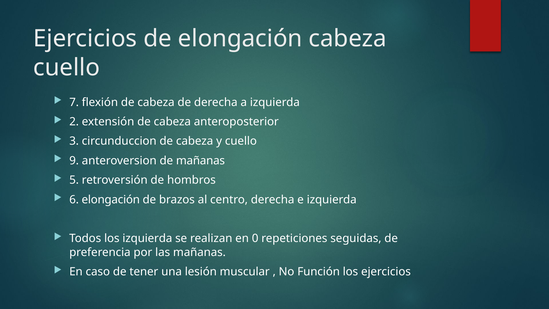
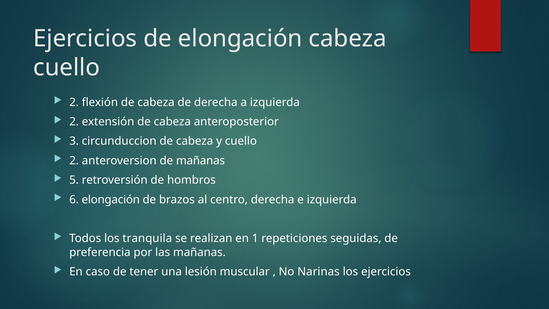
7: 7 -> 2 (74, 102)
9: 9 -> 2 (74, 161)
los izquierda: izquierda -> tranquila (147, 238)
0: 0 -> 1 (255, 238)
Función: Función -> Narinas (319, 272)
